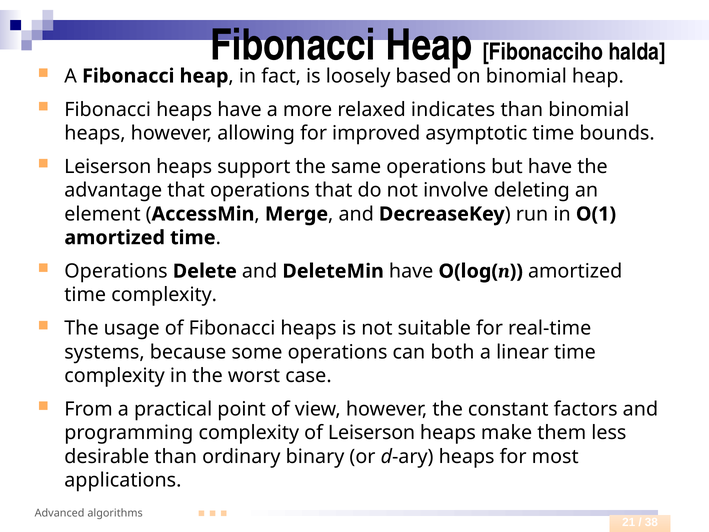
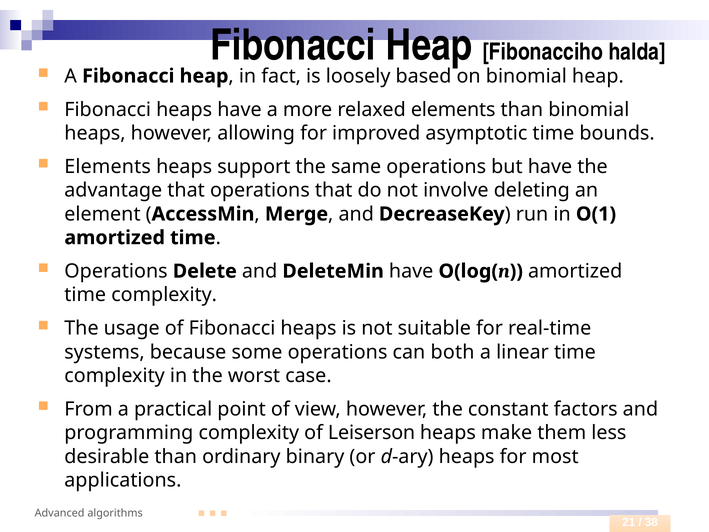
relaxed indicates: indicates -> elements (453, 110)
Leiserson: Leiserson -> Elements (108, 167)
